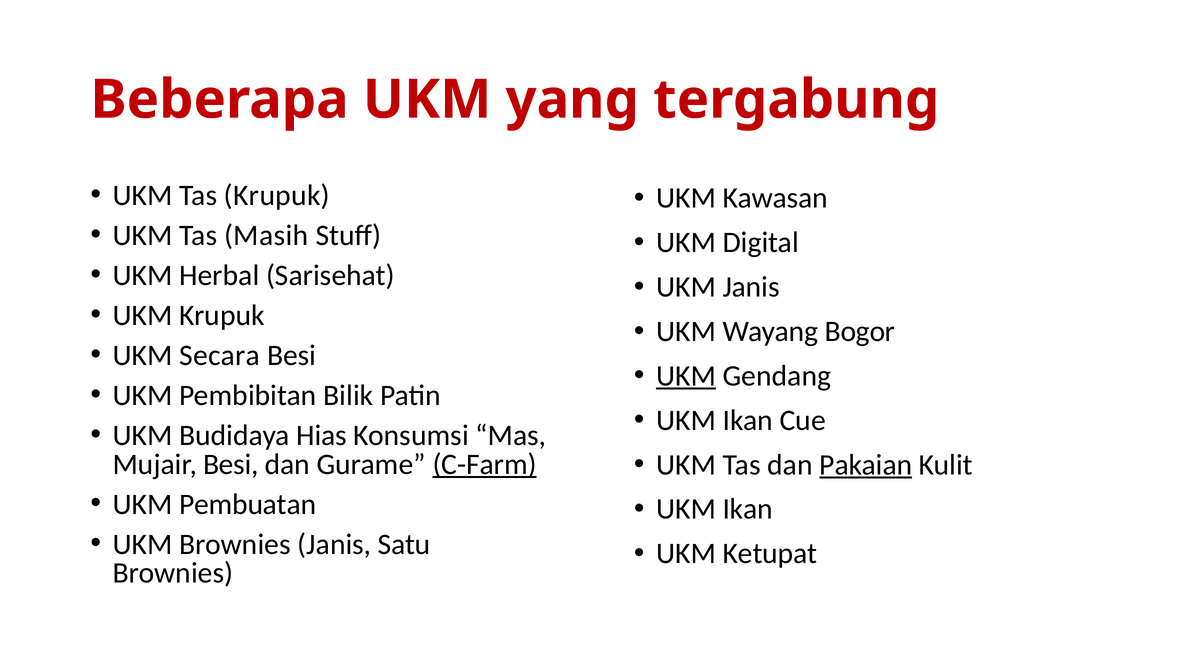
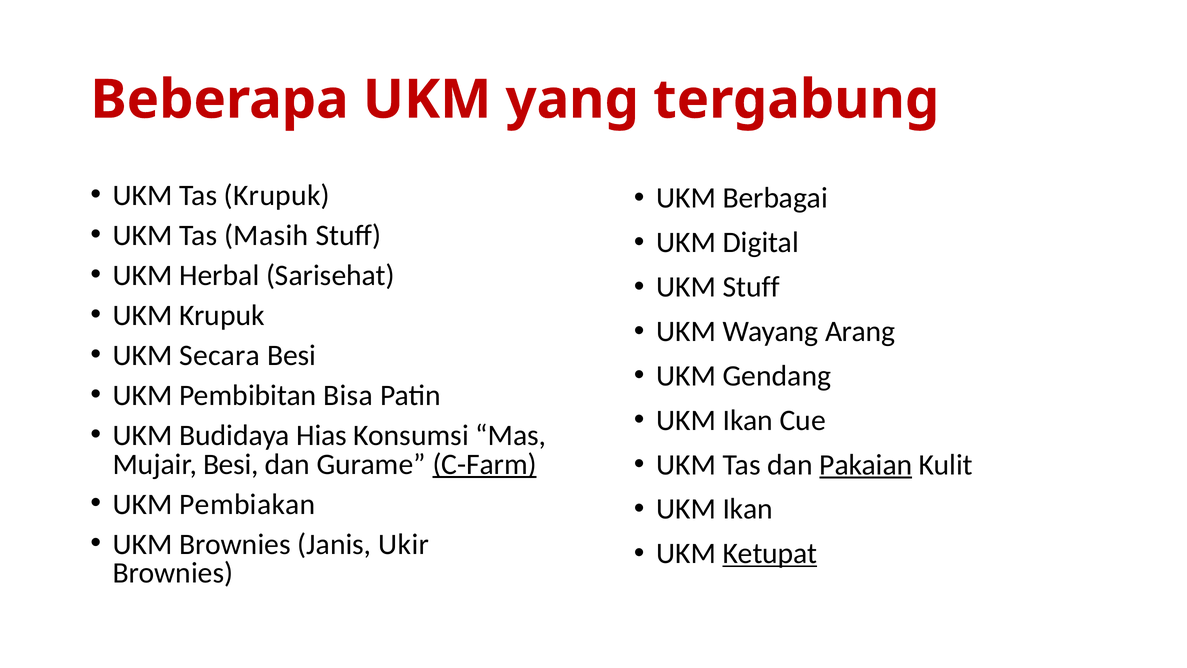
Kawasan: Kawasan -> Berbagai (775, 198)
UKM Janis: Janis -> Stuff (751, 287)
Bogor: Bogor -> Arang (860, 331)
UKM underline: present -> none (686, 376)
Bilik: Bilik -> Bisa (348, 395)
Pembuatan: Pembuatan -> Pembiakan (247, 504)
Satu: Satu -> Ukir (404, 544)
Ketupat underline: none -> present (770, 553)
